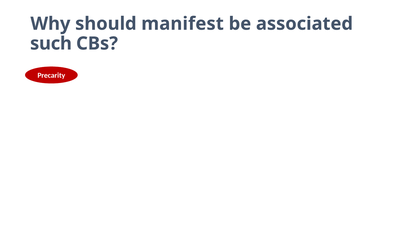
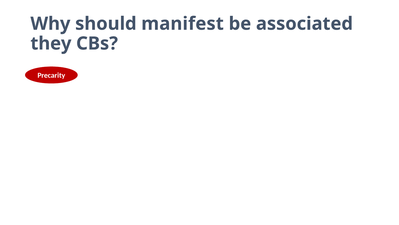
such: such -> they (51, 43)
